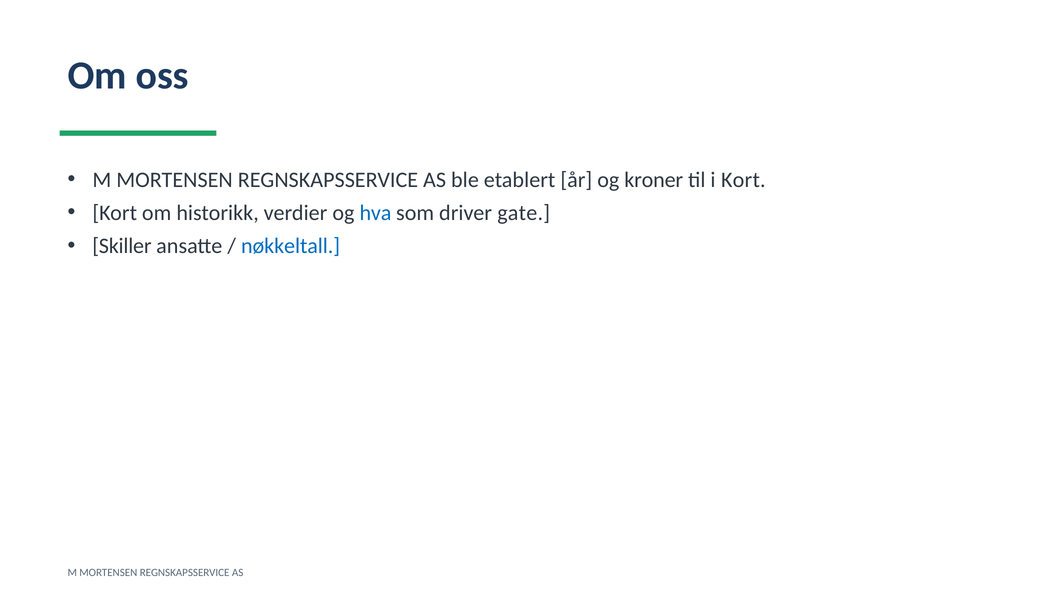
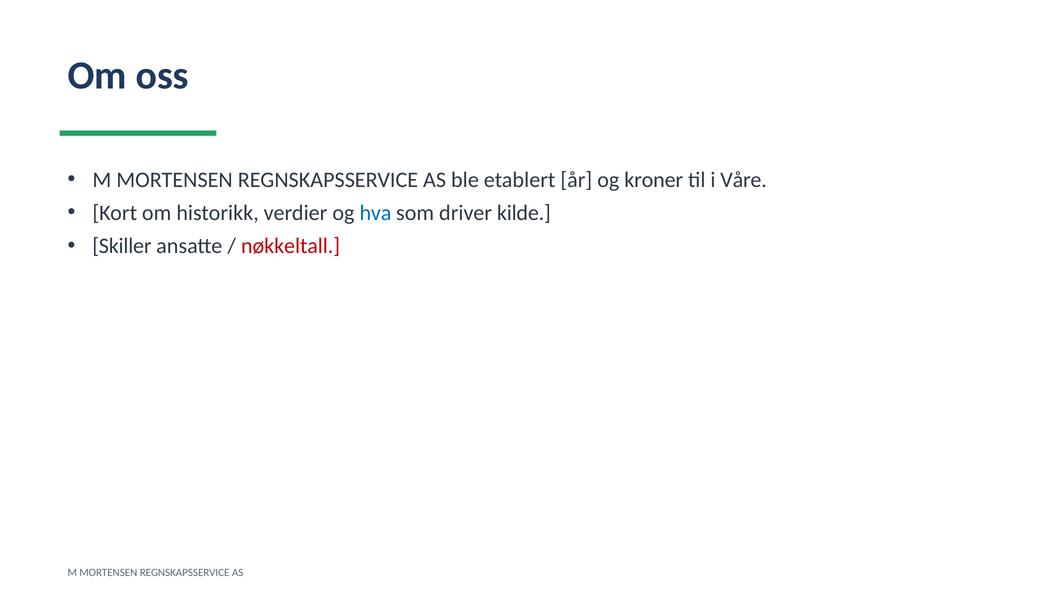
i Kort: Kort -> Våre (744, 180)
gate: gate -> kilde (524, 213)
nøkkeltall colour: blue -> red (291, 246)
